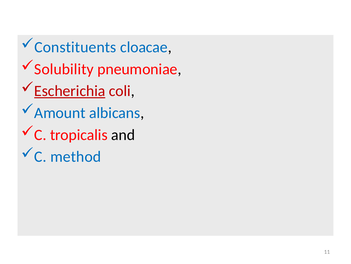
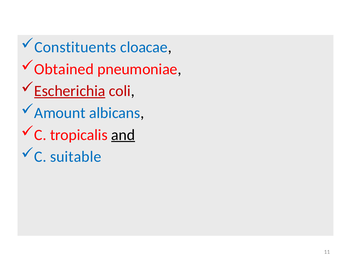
Solubility: Solubility -> Obtained (64, 69)
and underline: none -> present (123, 134)
method: method -> suitable (76, 156)
